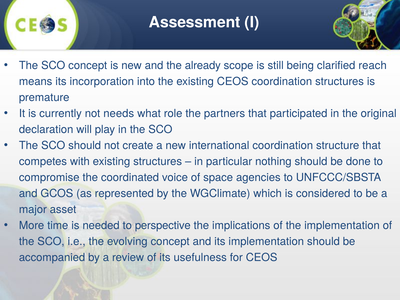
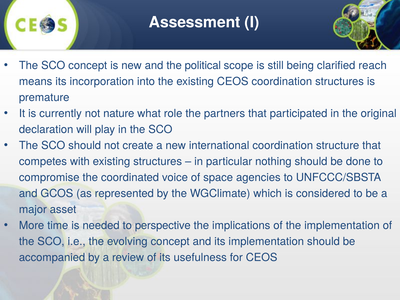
already: already -> political (203, 65)
needs: needs -> nature (119, 113)
